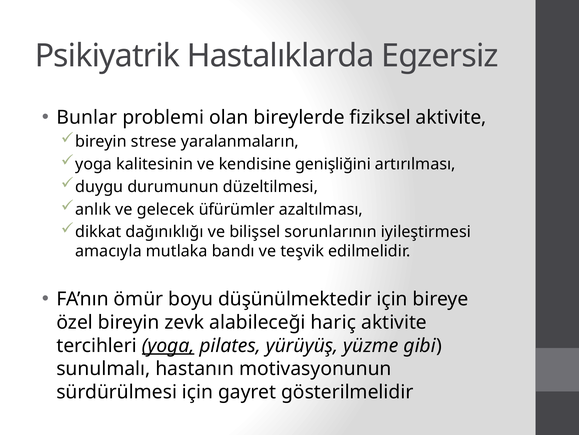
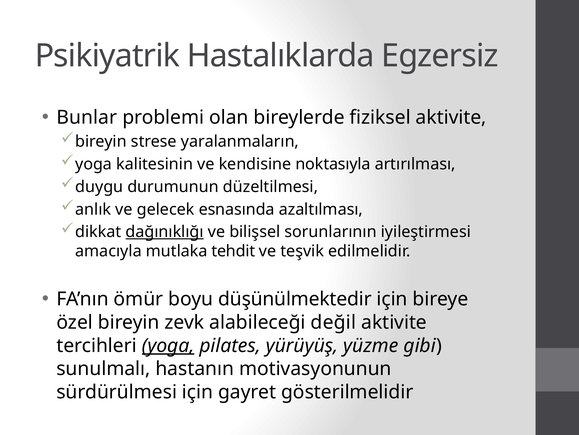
genişliğini: genişliğini -> noktasıyla (333, 164)
üfürümler: üfürümler -> esnasında (237, 209)
dağınıklığı underline: none -> present (165, 232)
bandı: bandı -> tehdit (233, 251)
hariç: hariç -> değil (333, 322)
